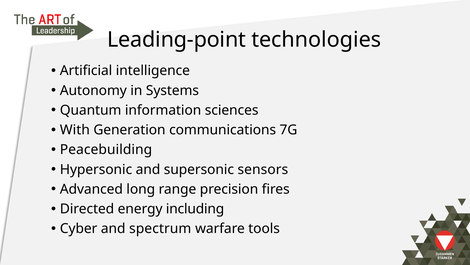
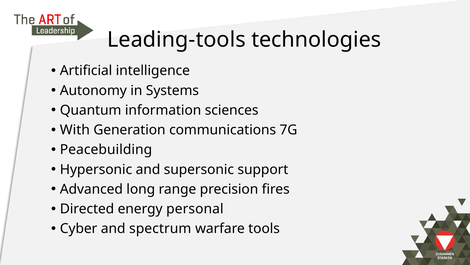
Leading-point: Leading-point -> Leading-tools (176, 39)
sensors: sensors -> support (263, 169)
including: including -> personal (195, 209)
